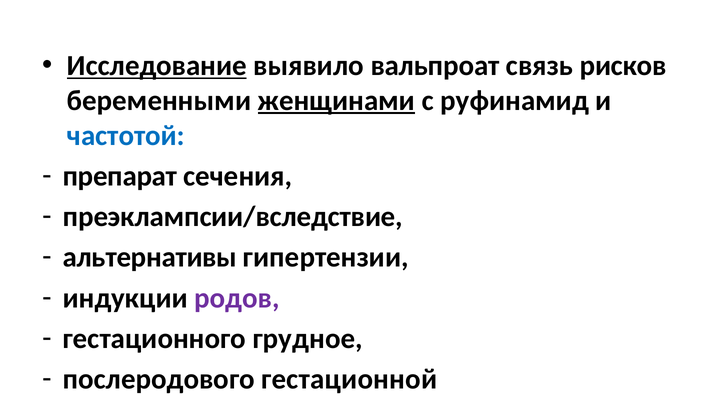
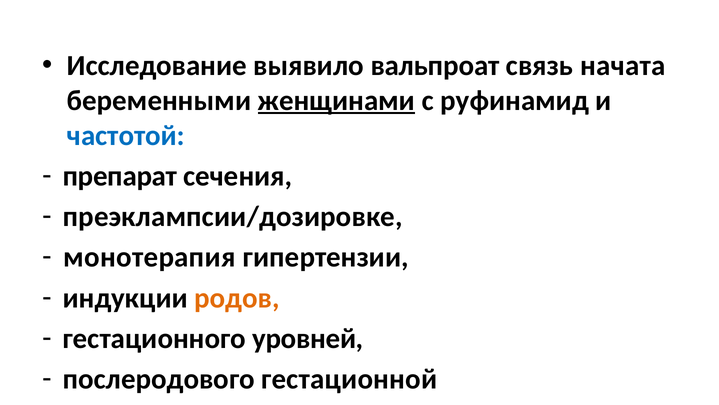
Исследование underline: present -> none (157, 66)
рисков: рисков -> начата (623, 66)
преэклампсии/вследствие: преэклампсии/вследствие -> преэклампсии/дозировке (233, 216)
альтернативы: альтернативы -> монотерапия (149, 257)
родов colour: purple -> orange (237, 298)
грудное: грудное -> уровней (308, 338)
